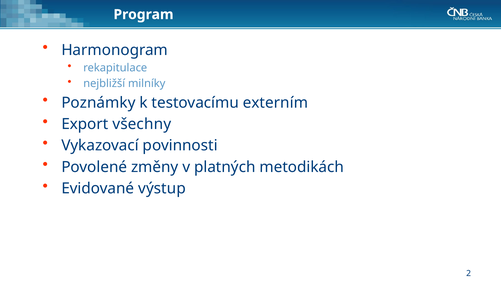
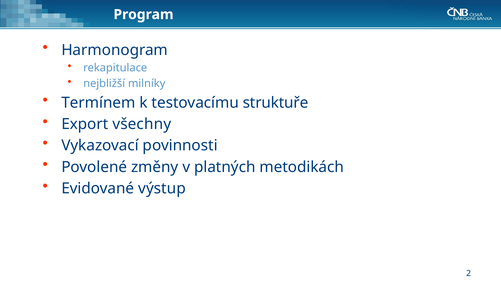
Poznámky: Poznámky -> Termínem (98, 103)
externím: externím -> struktuře (276, 103)
